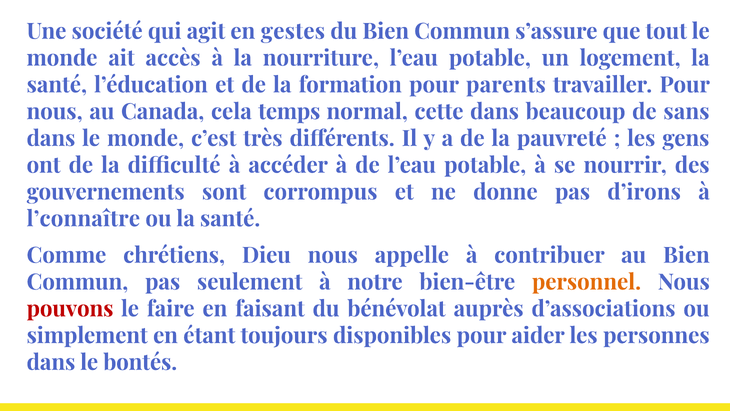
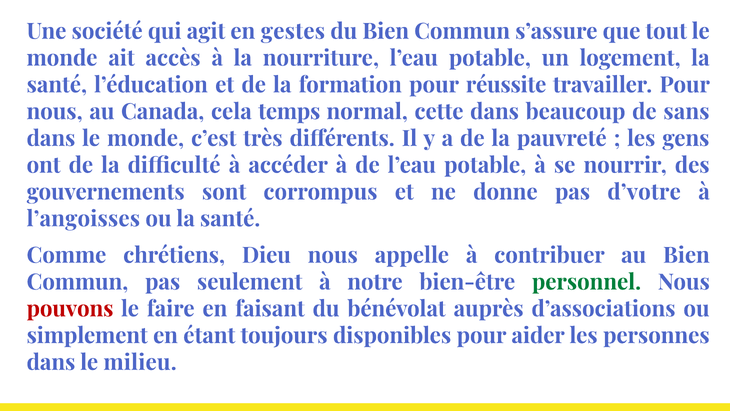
parents: parents -> réussite (506, 85)
d’irons: d’irons -> d’votre (644, 192)
l’connaître: l’connaître -> l’angoisses (83, 219)
personnel colour: orange -> green (587, 282)
bontés: bontés -> milieu (140, 362)
